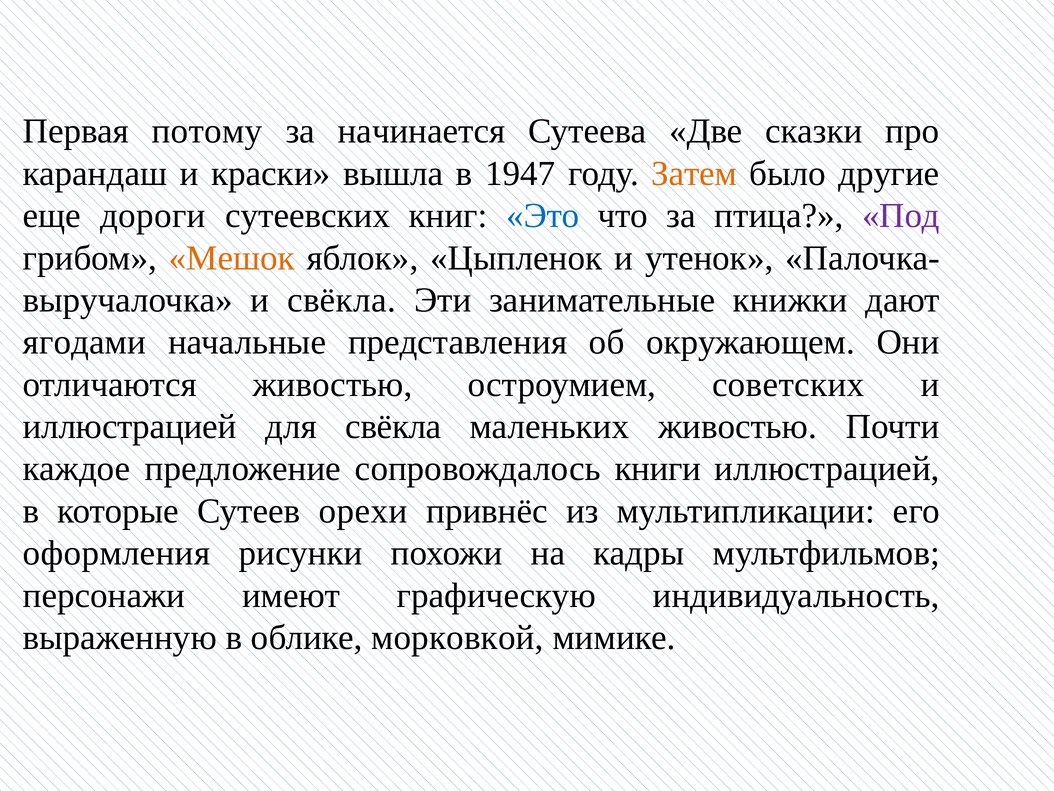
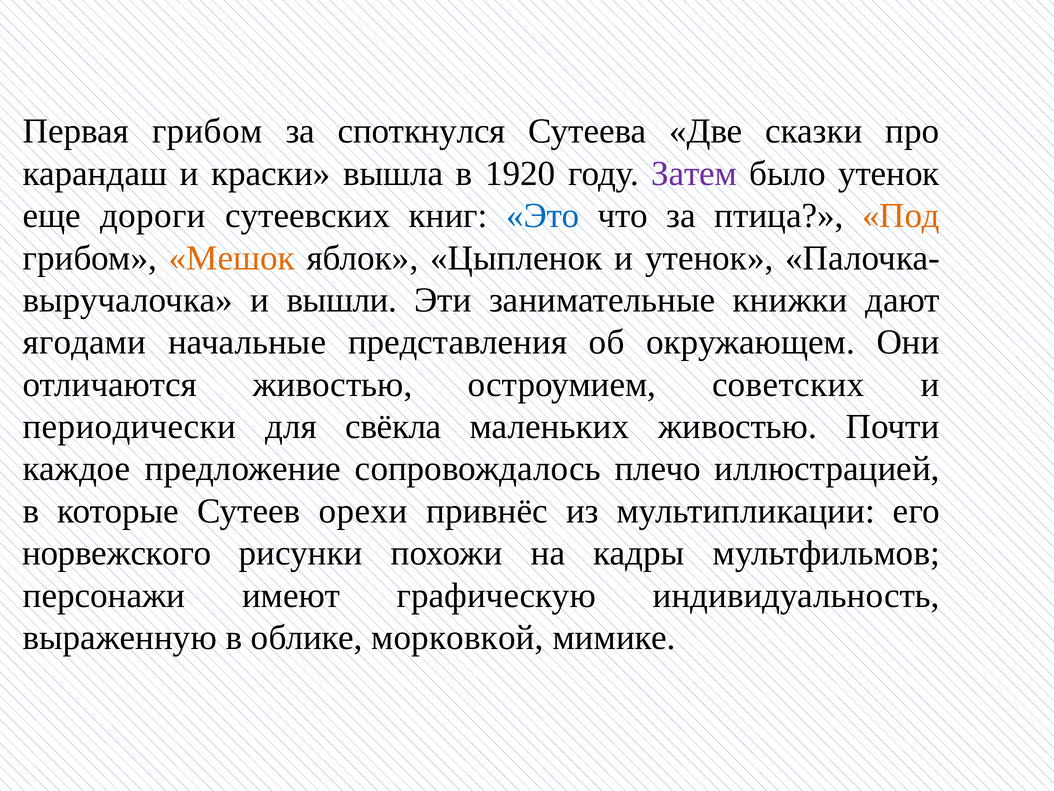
Первая потому: потому -> грибом (207, 131)
начинается: начинается -> споткнулся (422, 131)
1947: 1947 -> 1920 (520, 173)
Затем colour: orange -> purple (694, 173)
было другие: другие -> утенок (889, 173)
Под colour: purple -> orange (901, 216)
и свёкла: свёкла -> вышли (342, 300)
иллюстрацией: иллюстрацией -> периодически (129, 426)
книги: книги -> плечо (658, 469)
оформления: оформления -> норвежского (117, 553)
